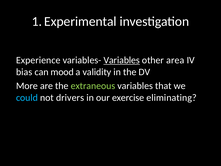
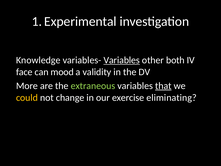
Experience: Experience -> Knowledge (38, 60)
area: area -> both (175, 60)
bias: bias -> face (24, 72)
that underline: none -> present (163, 86)
could colour: light blue -> yellow (27, 97)
drivers: drivers -> change (70, 97)
